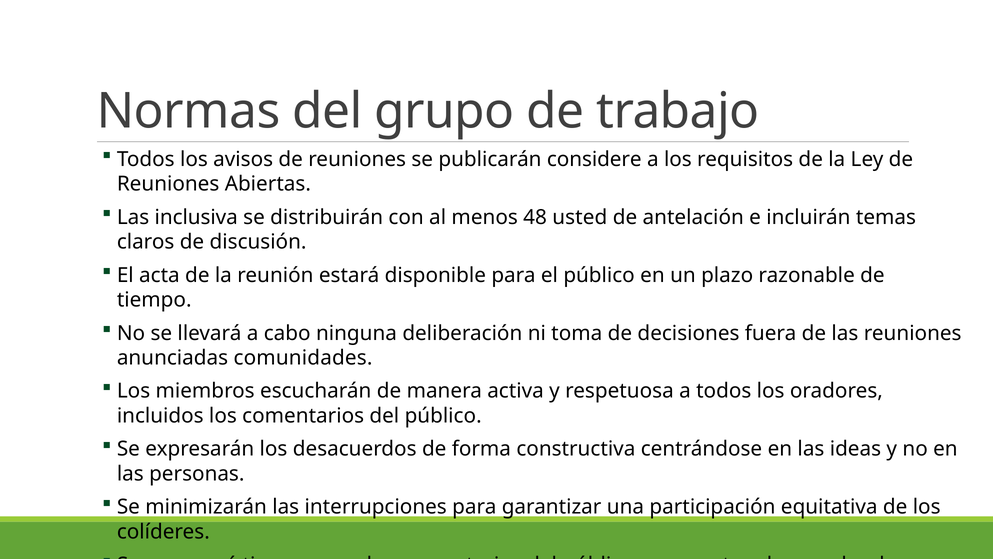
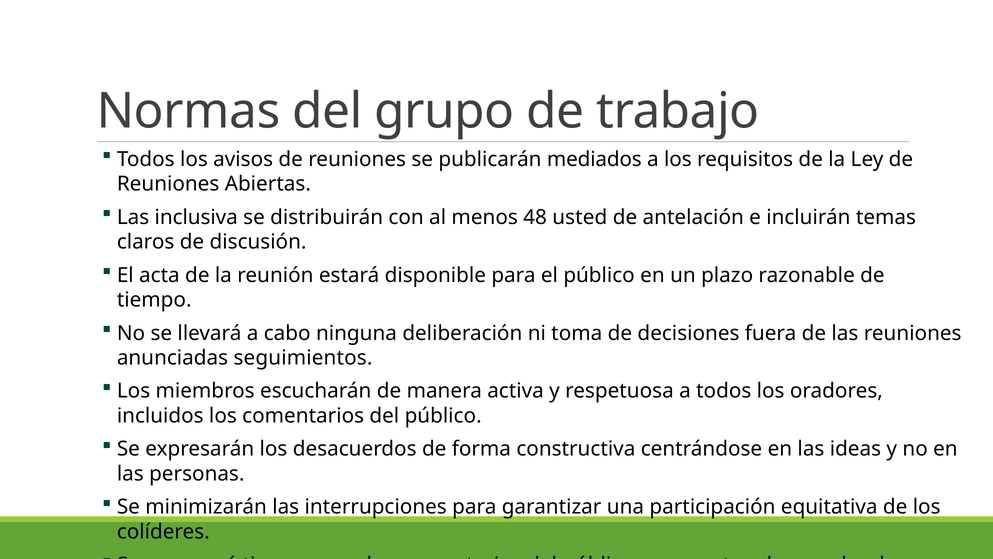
considere: considere -> mediados (594, 159)
comunidades: comunidades -> seguimientos (303, 358)
